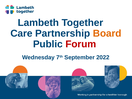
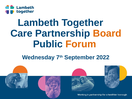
Forum colour: red -> orange (81, 44)
